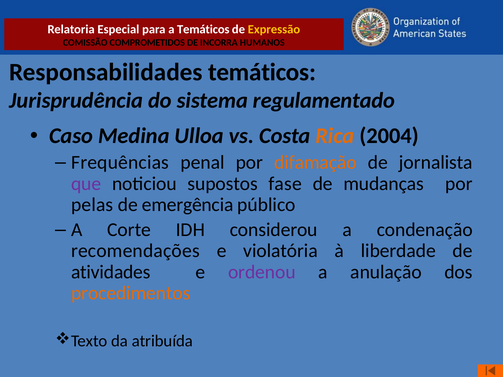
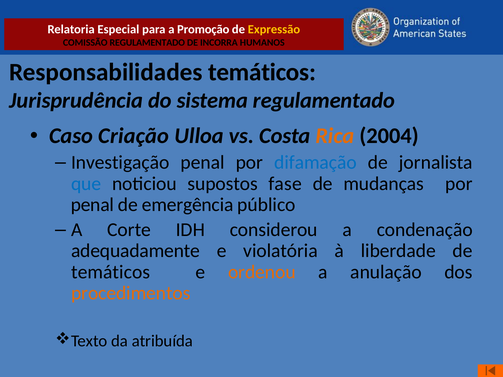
a Temáticos: Temáticos -> Promoção (203, 29)
COMISSÃO COMPROMETIDOS: COMPROMETIDOS -> REGULAMENTADO (147, 43)
Medina: Medina -> Criação (134, 136)
Frequências: Frequências -> Investigação (120, 163)
difamação colour: orange -> blue (316, 163)
que colour: purple -> blue (86, 184)
pelas: pelas -> penal (92, 205)
recomendações: recomendações -> adequadamente (136, 251)
atividades: atividades -> temáticos (111, 272)
ordenou colour: purple -> orange (262, 272)
